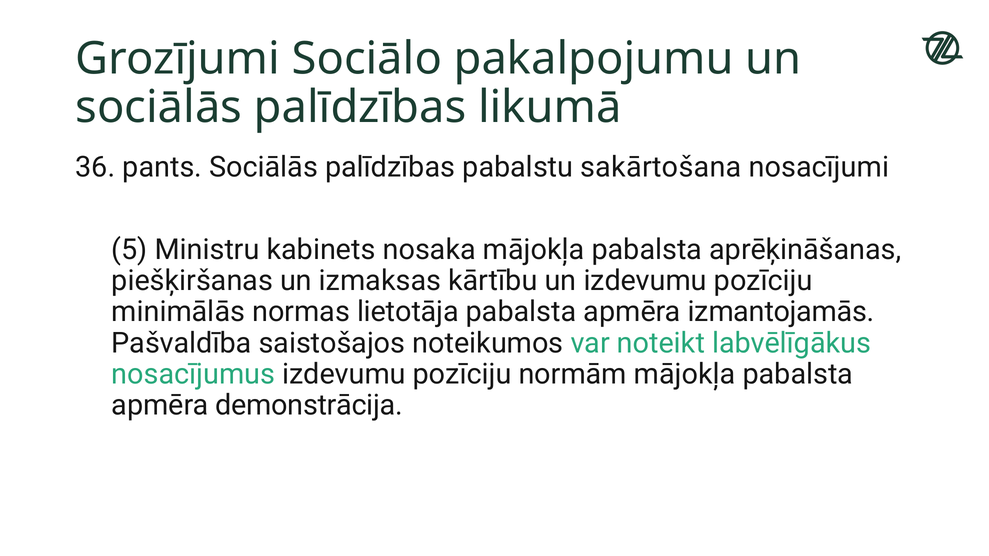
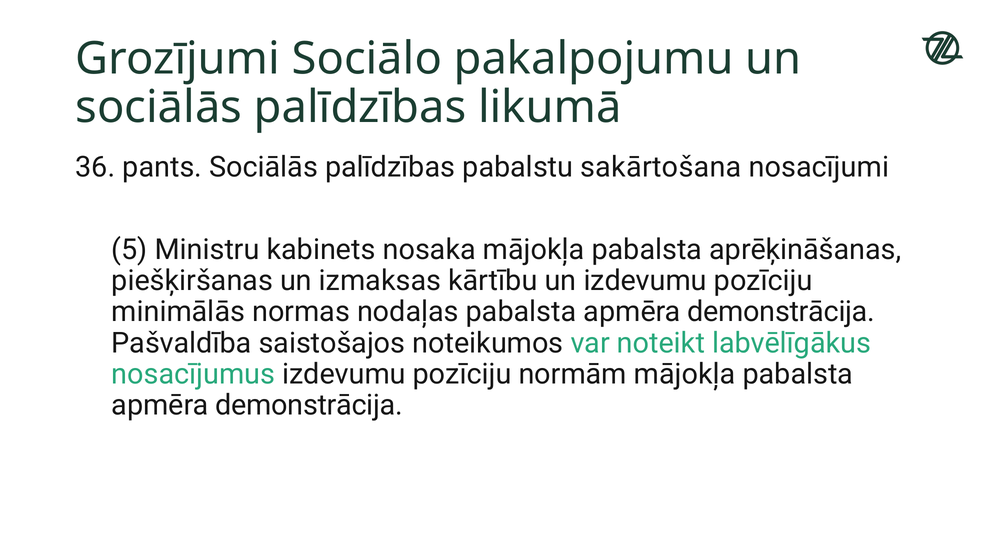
lietotāja: lietotāja -> nodaļas (408, 312)
izmantojamās: izmantojamās -> demonstrācija (781, 312)
